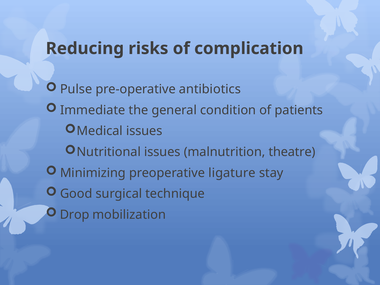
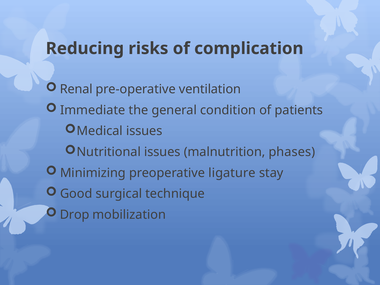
Pulse: Pulse -> Renal (76, 89)
antibiotics: antibiotics -> ventilation (210, 89)
theatre: theatre -> phases (292, 152)
